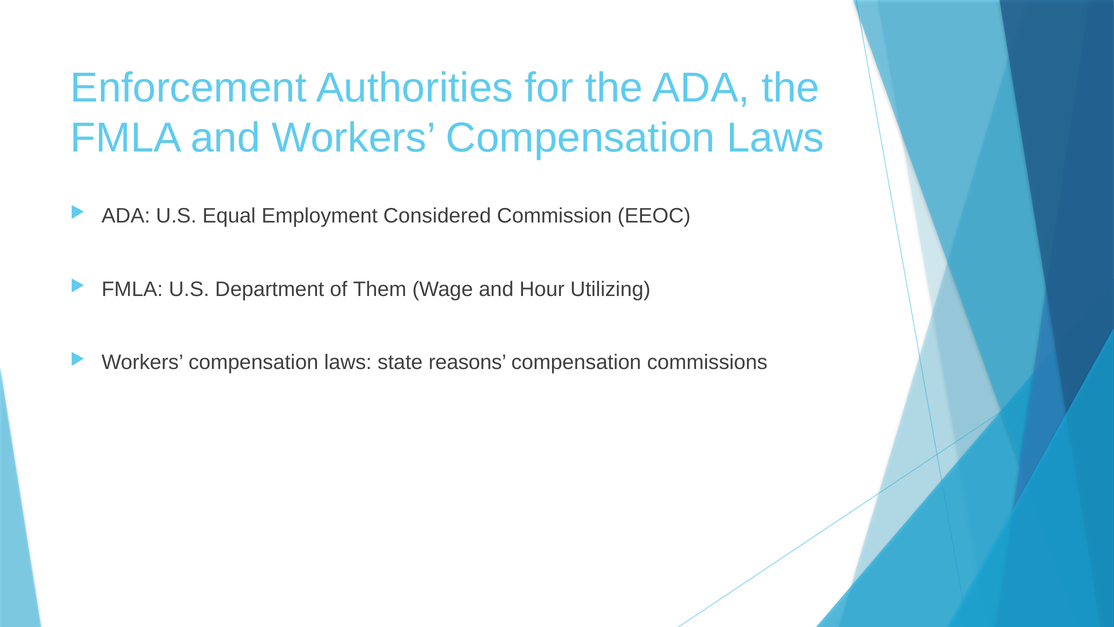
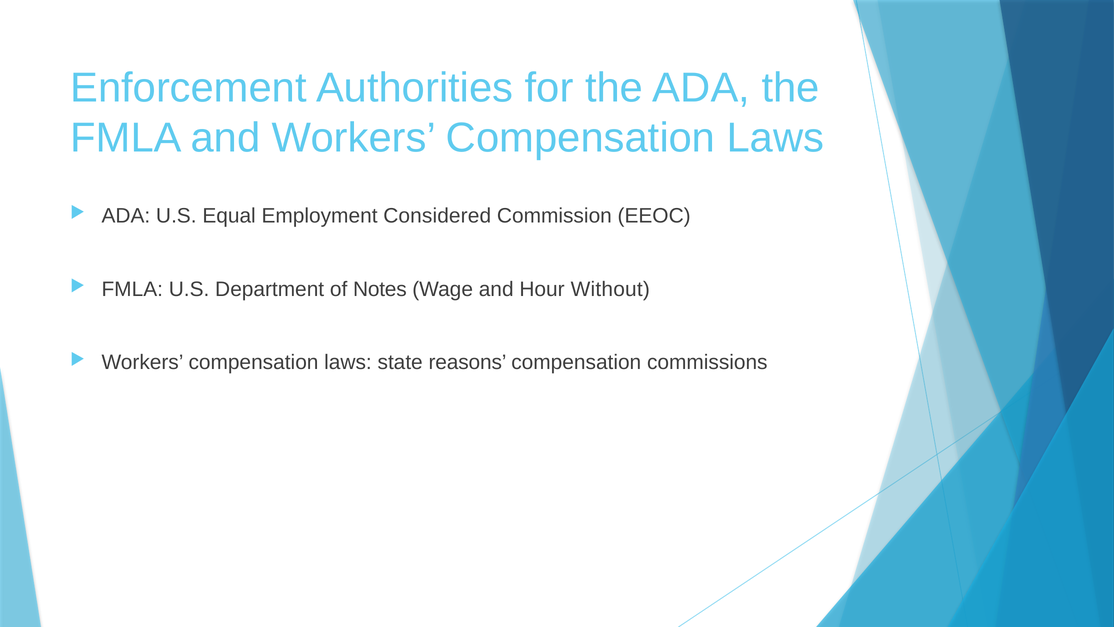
Them: Them -> Notes (380, 289)
Utilizing: Utilizing -> Without (610, 289)
